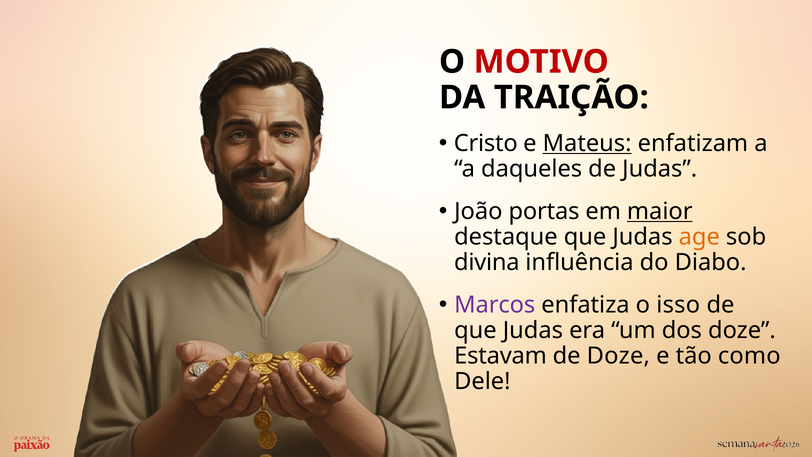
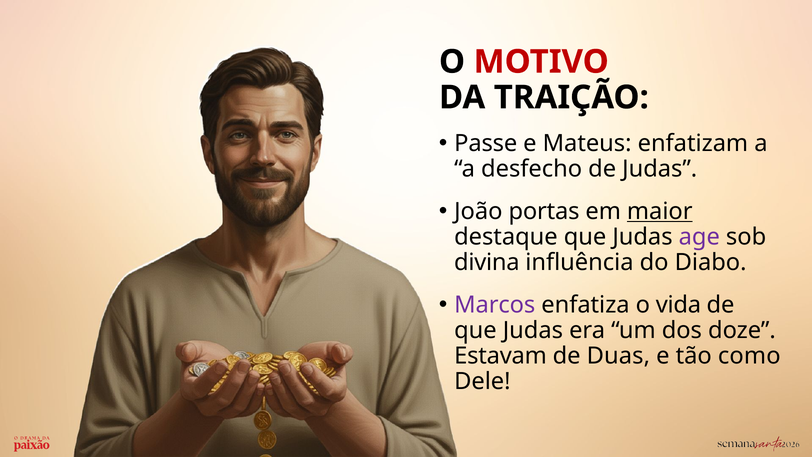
Cristo: Cristo -> Passe (486, 143)
Mateus underline: present -> none (587, 143)
daqueles: daqueles -> desfecho (532, 169)
age colour: orange -> purple (699, 237)
isso: isso -> vida (678, 305)
de Doze: Doze -> Duas (618, 356)
